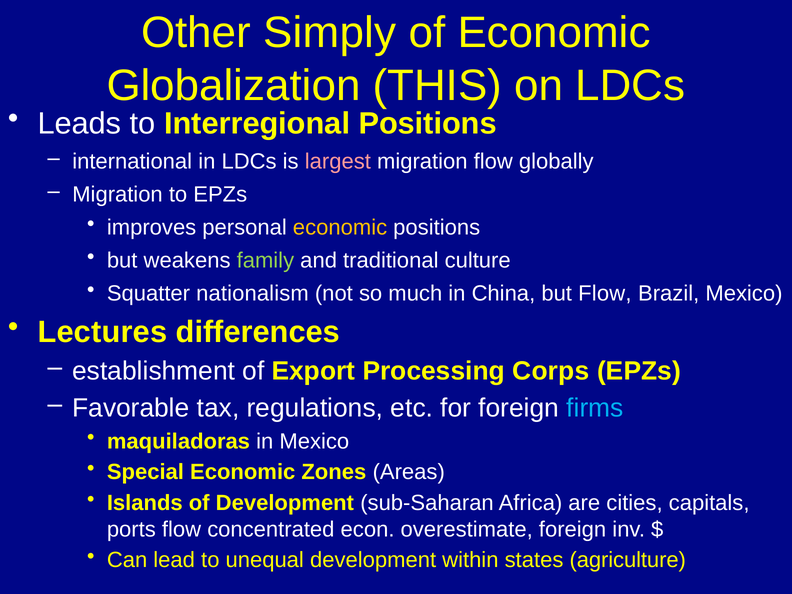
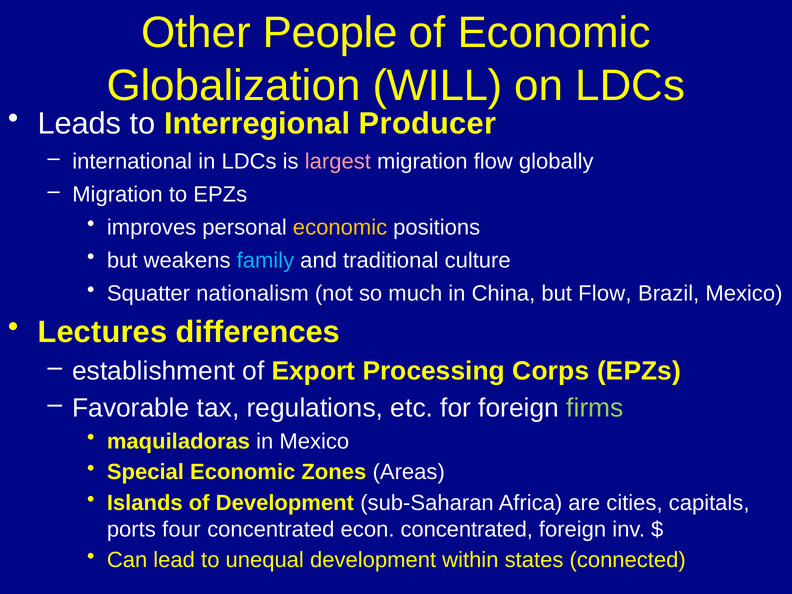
Simply: Simply -> People (330, 33)
THIS: THIS -> WILL (438, 86)
Interregional Positions: Positions -> Producer (428, 124)
family colour: light green -> light blue (265, 260)
firms colour: light blue -> light green (595, 408)
ports flow: flow -> four (181, 529)
econ overestimate: overestimate -> concentrated (467, 529)
agriculture: agriculture -> connected (628, 560)
